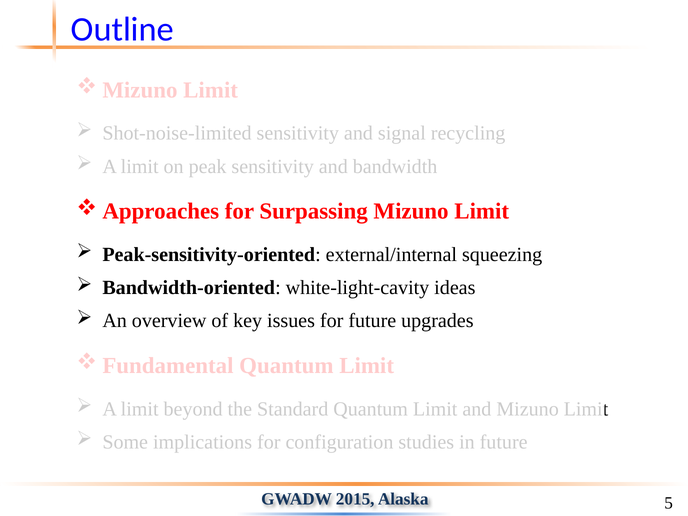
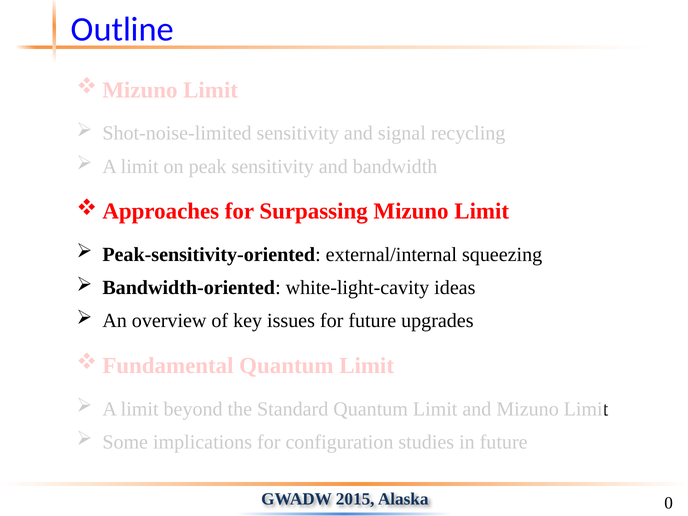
5: 5 -> 0 (669, 503)
